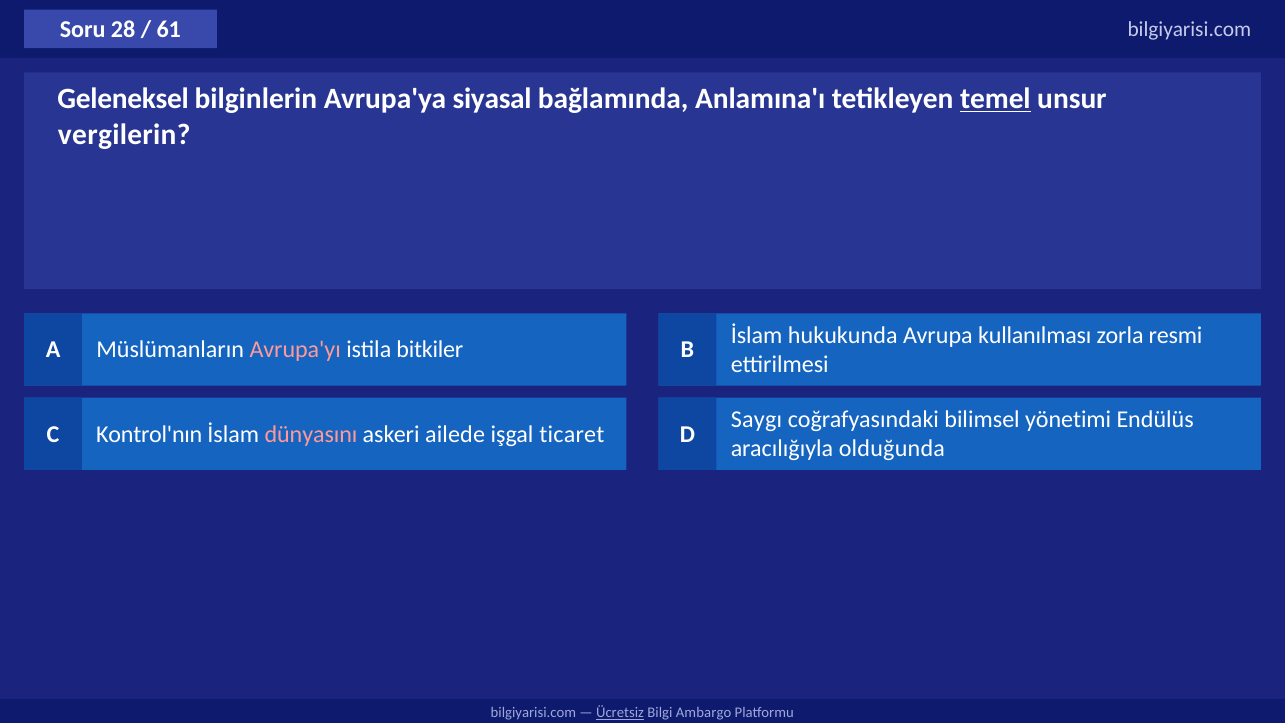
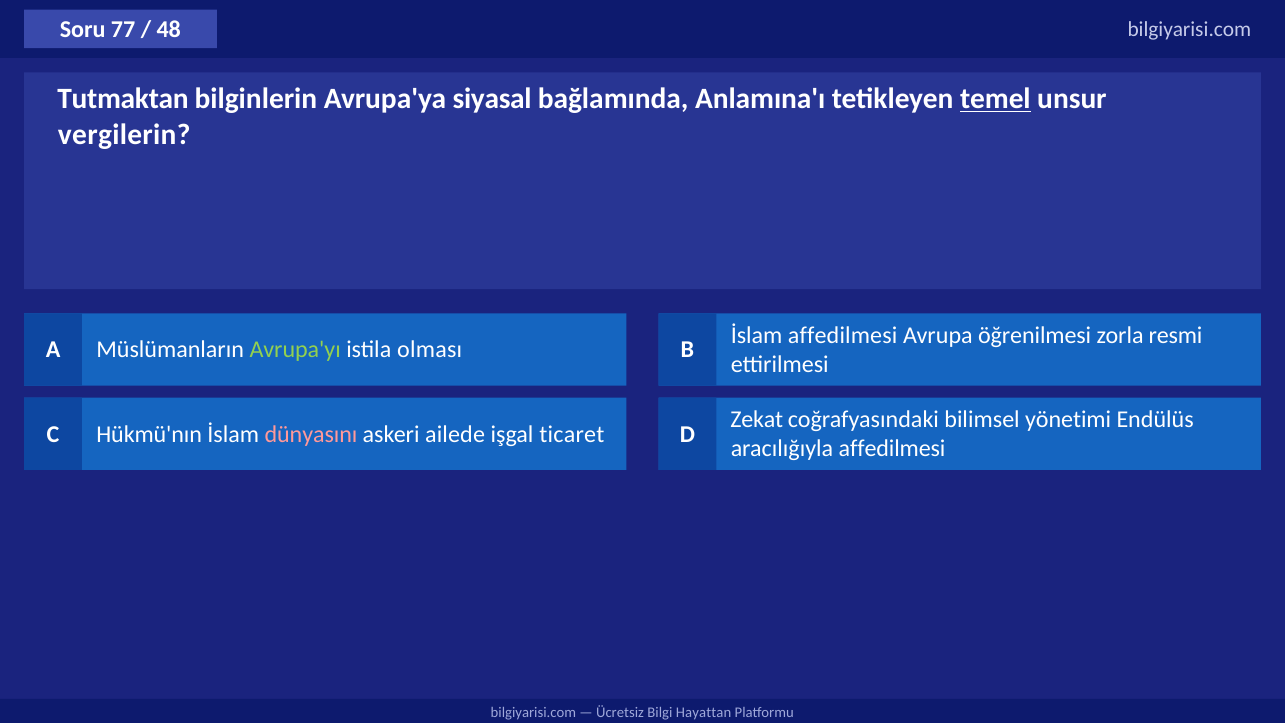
28: 28 -> 77 (123, 29)
61: 61 -> 48 (169, 29)
Geleneksel: Geleneksel -> Tutmaktan (123, 99)
İslam hukukunda: hukukunda -> affedilmesi (843, 335)
kullanılması: kullanılması -> öğrenilmesi (1035, 335)
Avrupa'yı colour: pink -> light green (295, 350)
bitkiler: bitkiler -> olması (430, 350)
Saygı: Saygı -> Zekat (757, 419)
Kontrol'nın: Kontrol'nın -> Hükmü'nın (149, 434)
aracılığıyla olduğunda: olduğunda -> affedilmesi (892, 449)
Ücretsiz underline: present -> none (620, 713)
Ambargo: Ambargo -> Hayattan (704, 713)
